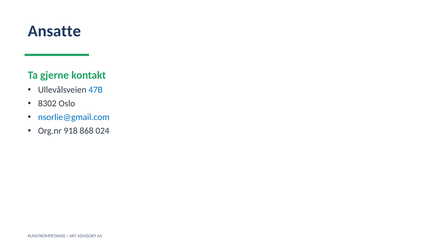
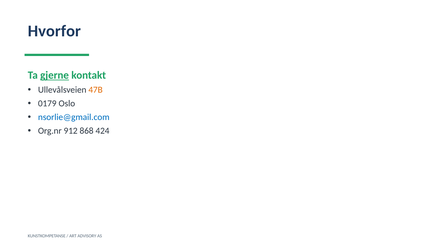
Ansatte: Ansatte -> Hvorfor (54, 31)
gjerne underline: none -> present (55, 75)
47B colour: blue -> orange (96, 90)
8302: 8302 -> 0179 (47, 104)
918: 918 -> 912 (71, 131)
024: 024 -> 424 (102, 131)
